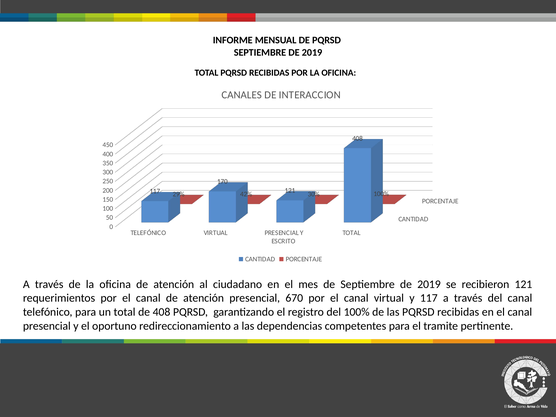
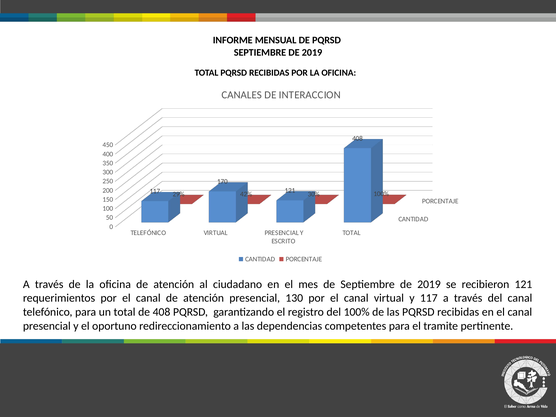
670: 670 -> 130 (294, 298)
